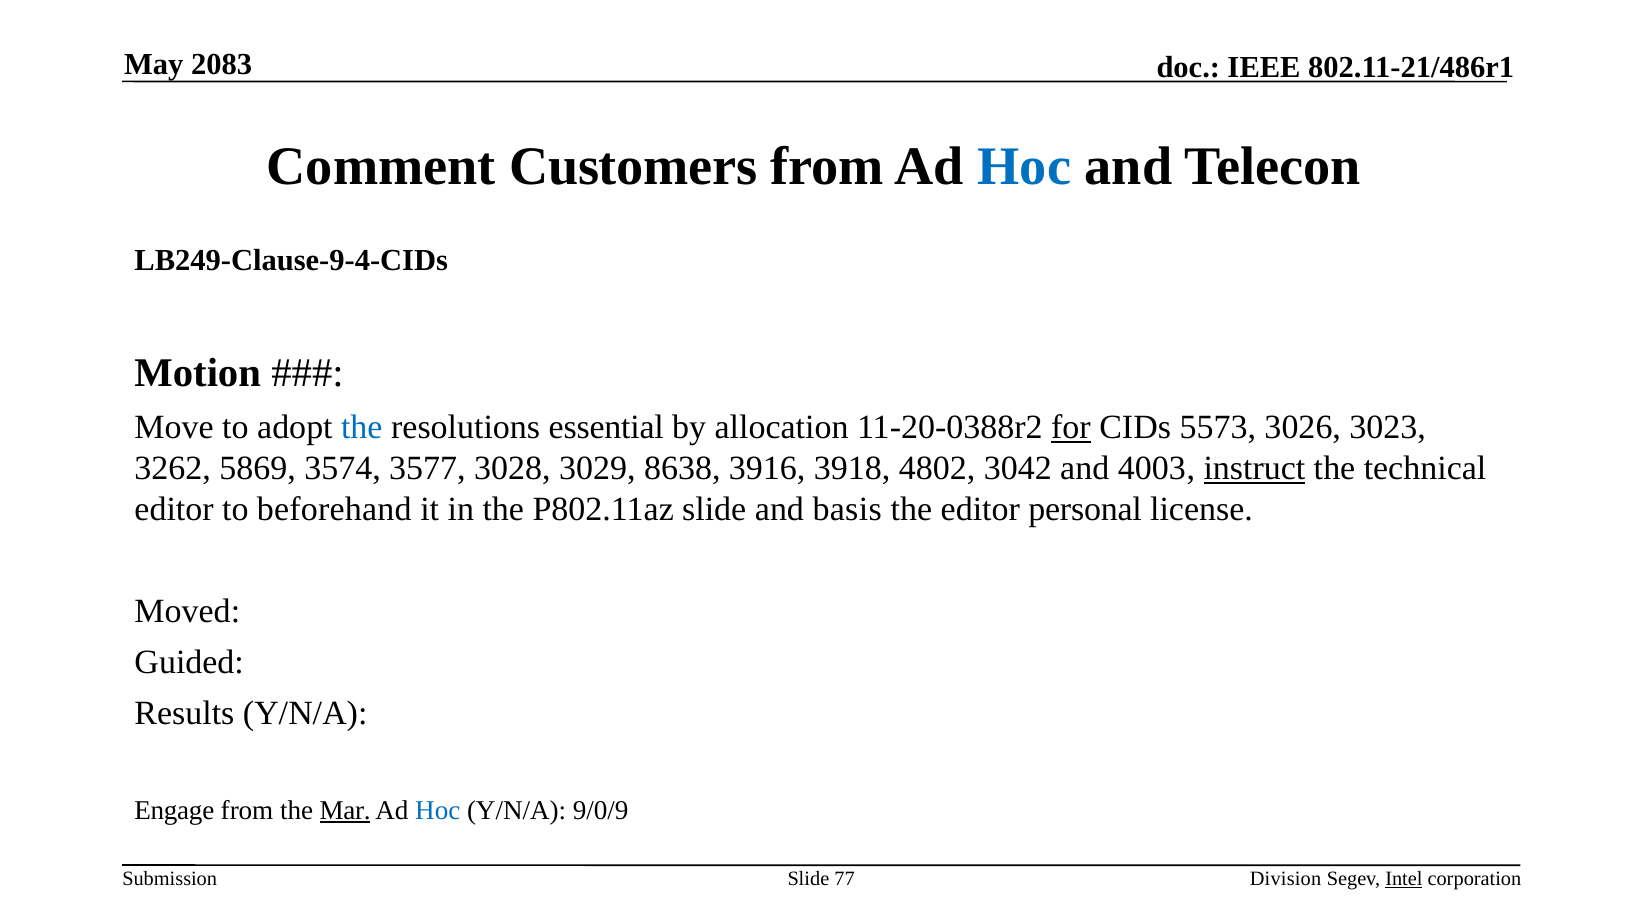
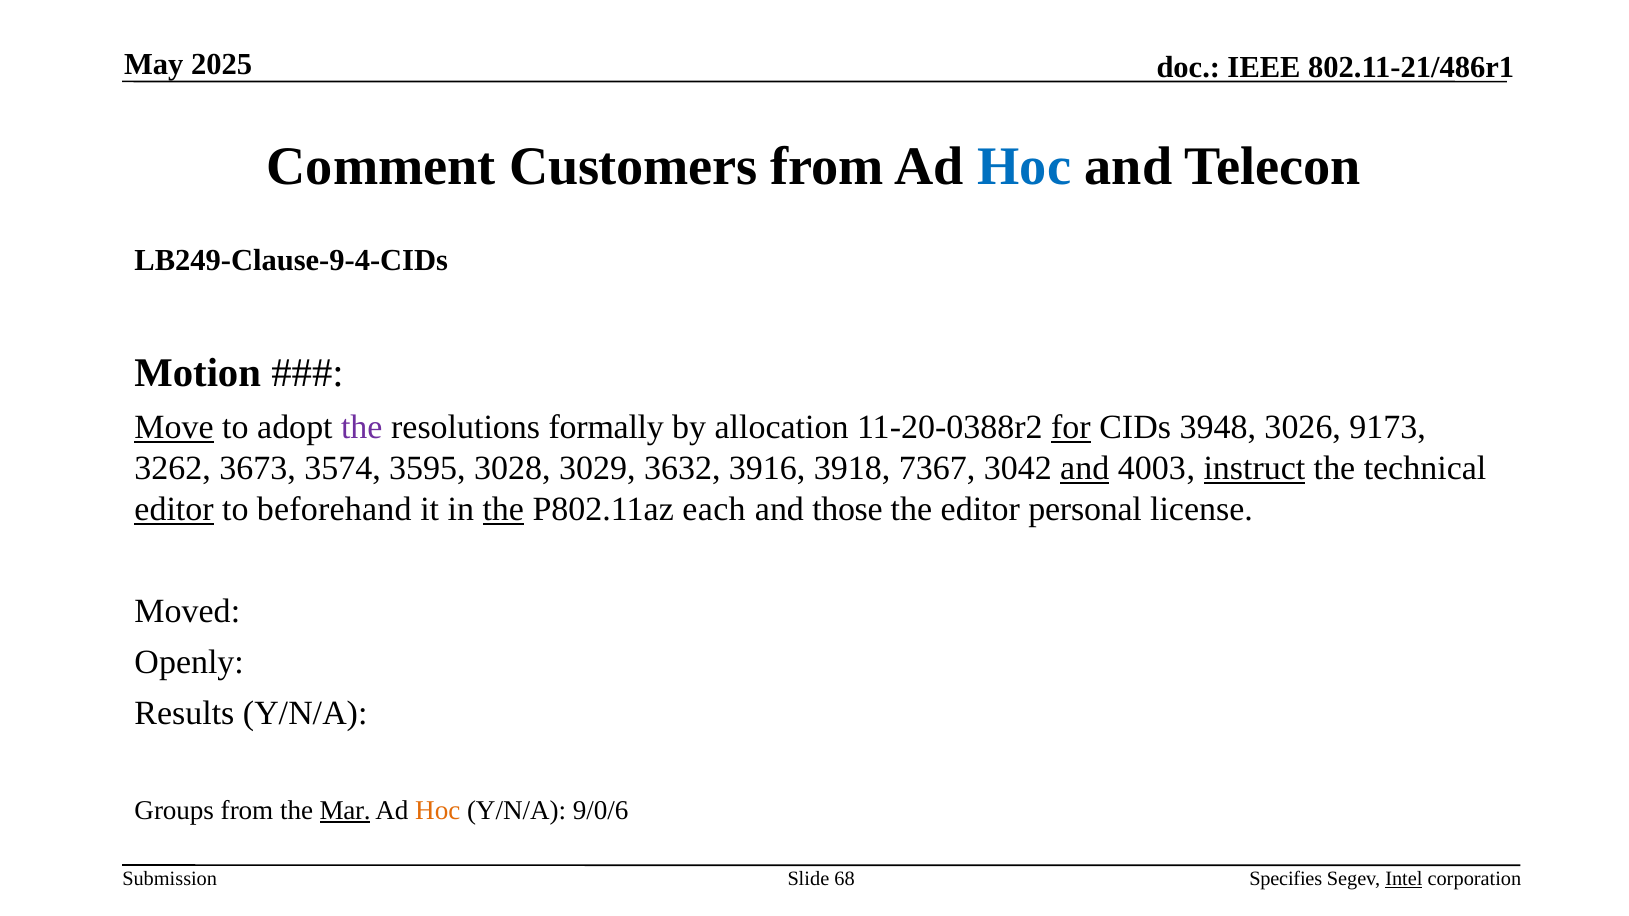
2083: 2083 -> 2025 (222, 65)
Move underline: none -> present (174, 428)
the colour: blue -> purple (362, 428)
essential: essential -> formally (606, 428)
5573: 5573 -> 3948 (1218, 428)
3023: 3023 -> 9173 (1388, 428)
5869: 5869 -> 3673 (258, 469)
3577: 3577 -> 3595 (427, 469)
8638: 8638 -> 3632 (682, 469)
4802: 4802 -> 7367 (937, 469)
and underline: none -> present (1085, 469)
editor underline: none -> present (174, 509)
the underline: none -> present (503, 509)
P802.11az slide: slide -> each (714, 509)
basis: basis -> those (847, 509)
Guided: Guided -> Openly (189, 662)
Engage: Engage -> Groups (174, 810)
Hoc colour: blue -> orange (438, 810)
9/0/9: 9/0/9 -> 9/0/6 (601, 810)
77: 77 -> 68 (845, 879)
Division: Division -> Specifies (1286, 879)
